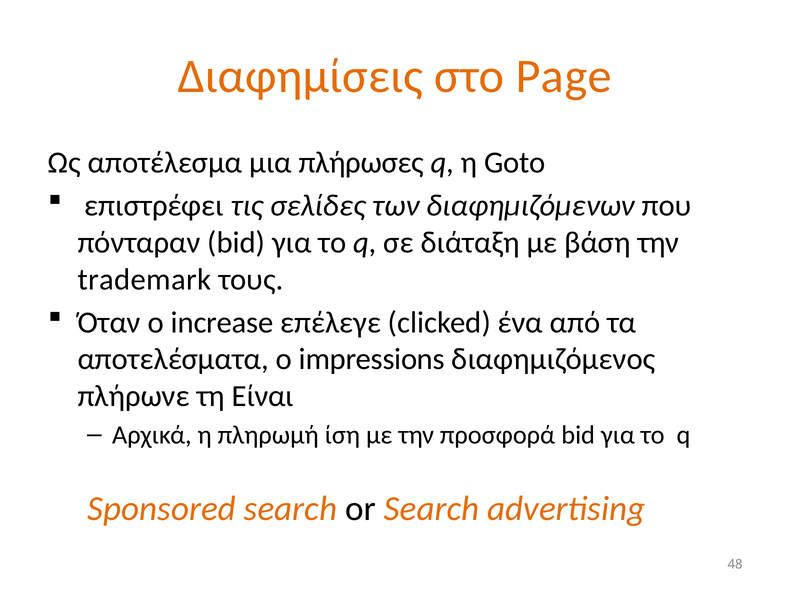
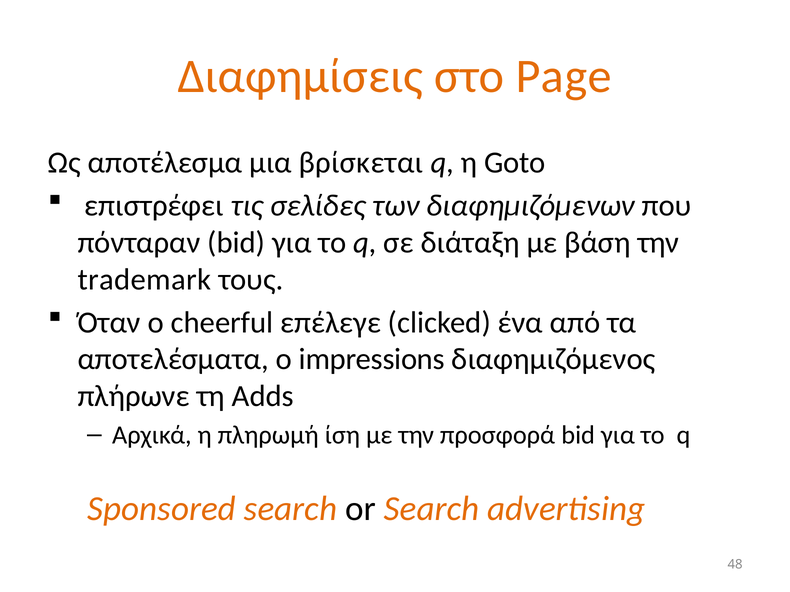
πλήρωσες: πλήρωσες -> βρίσκεται (361, 163)
increase: increase -> cheerful (222, 323)
Είναι: Είναι -> Adds (263, 396)
